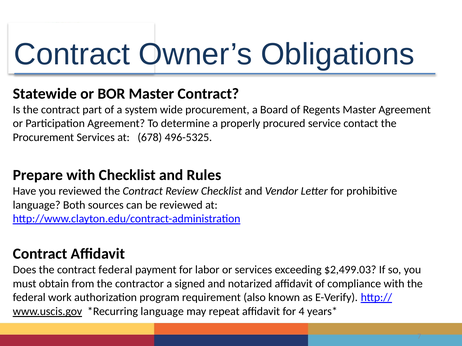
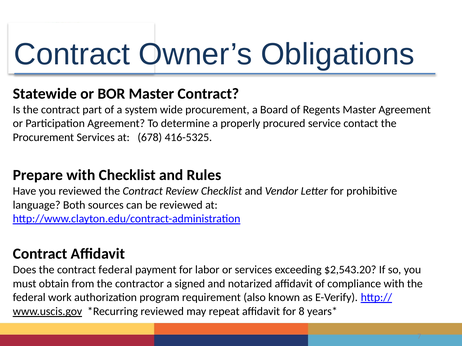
496-5325: 496-5325 -> 416-5325 (188, 137)
$2,499.03: $2,499.03 -> $2,543.20 (350, 270)
language: language -> reviewed (162, 312)
4: 4 -> 8 (302, 312)
